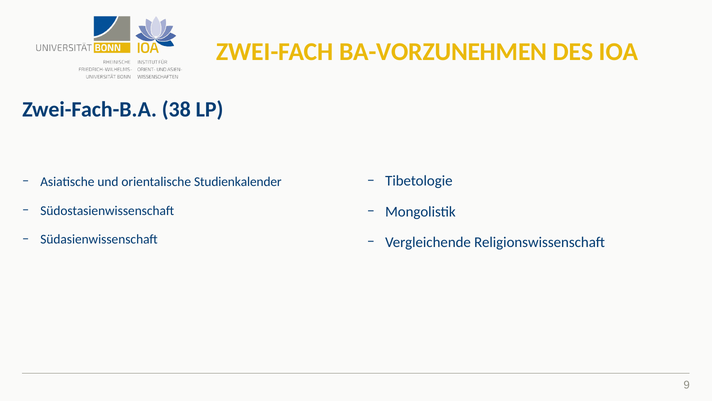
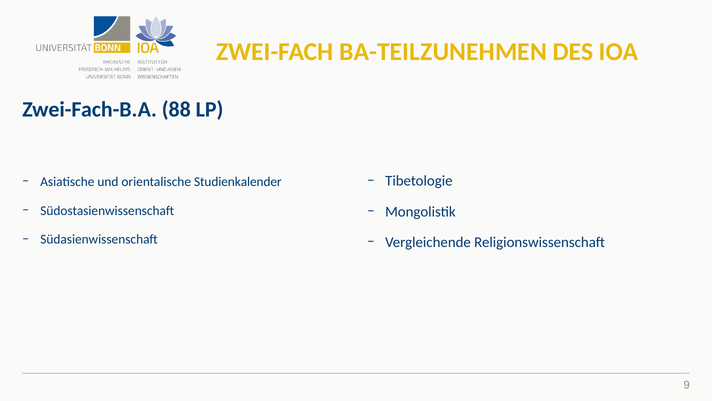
BA-VORZUNEHMEN: BA-VORZUNEHMEN -> BA-TEILZUNEHMEN (443, 52)
38: 38 -> 88 (176, 109)
